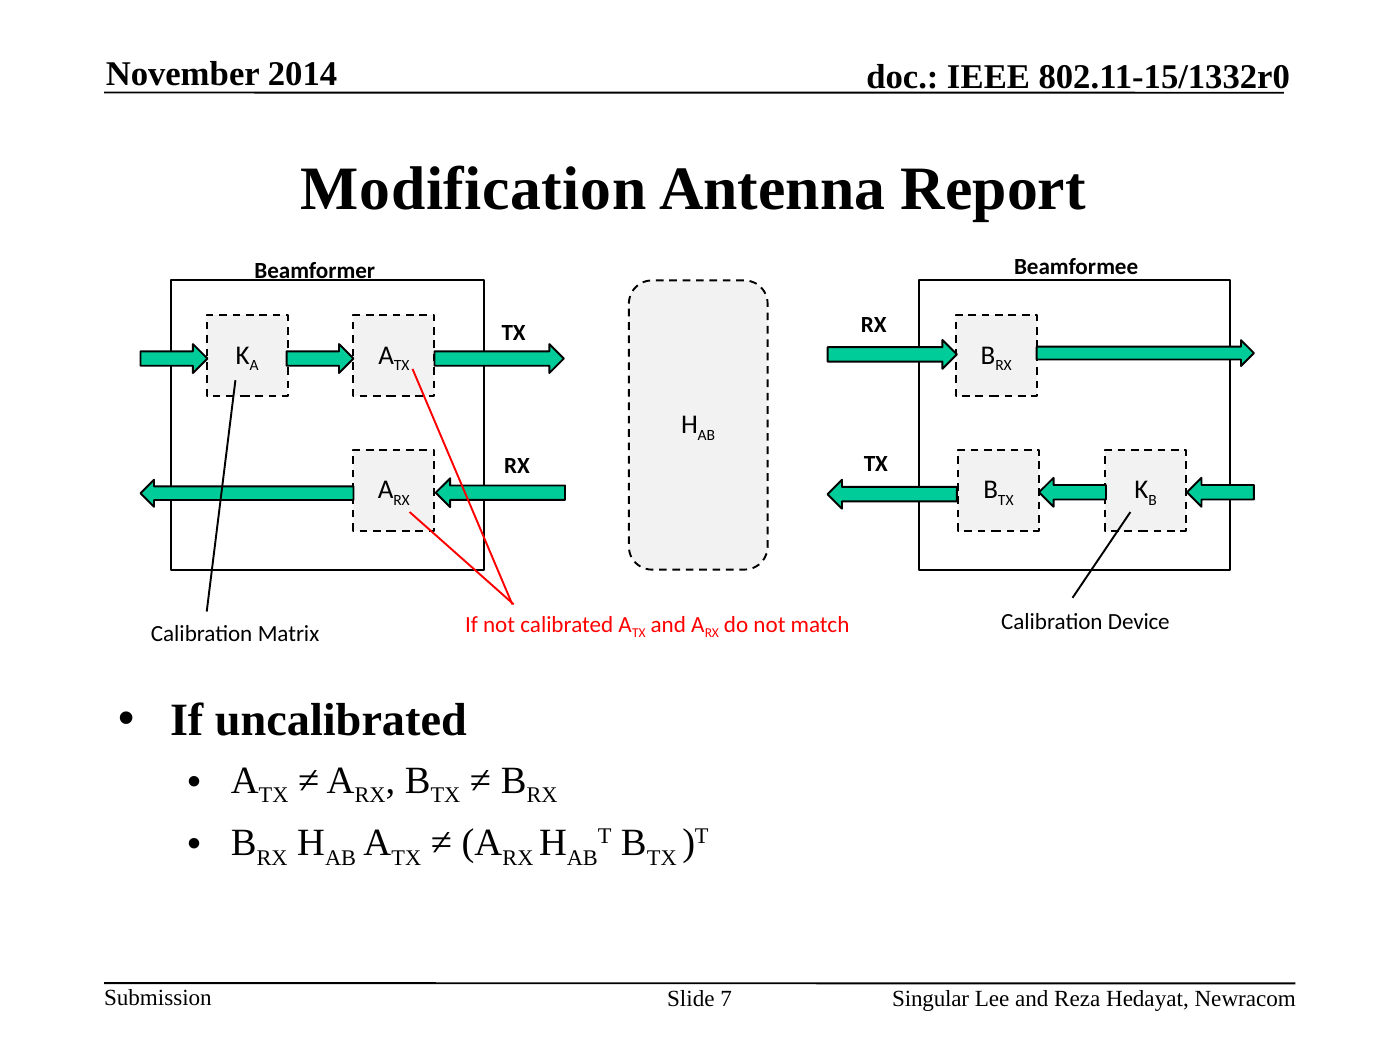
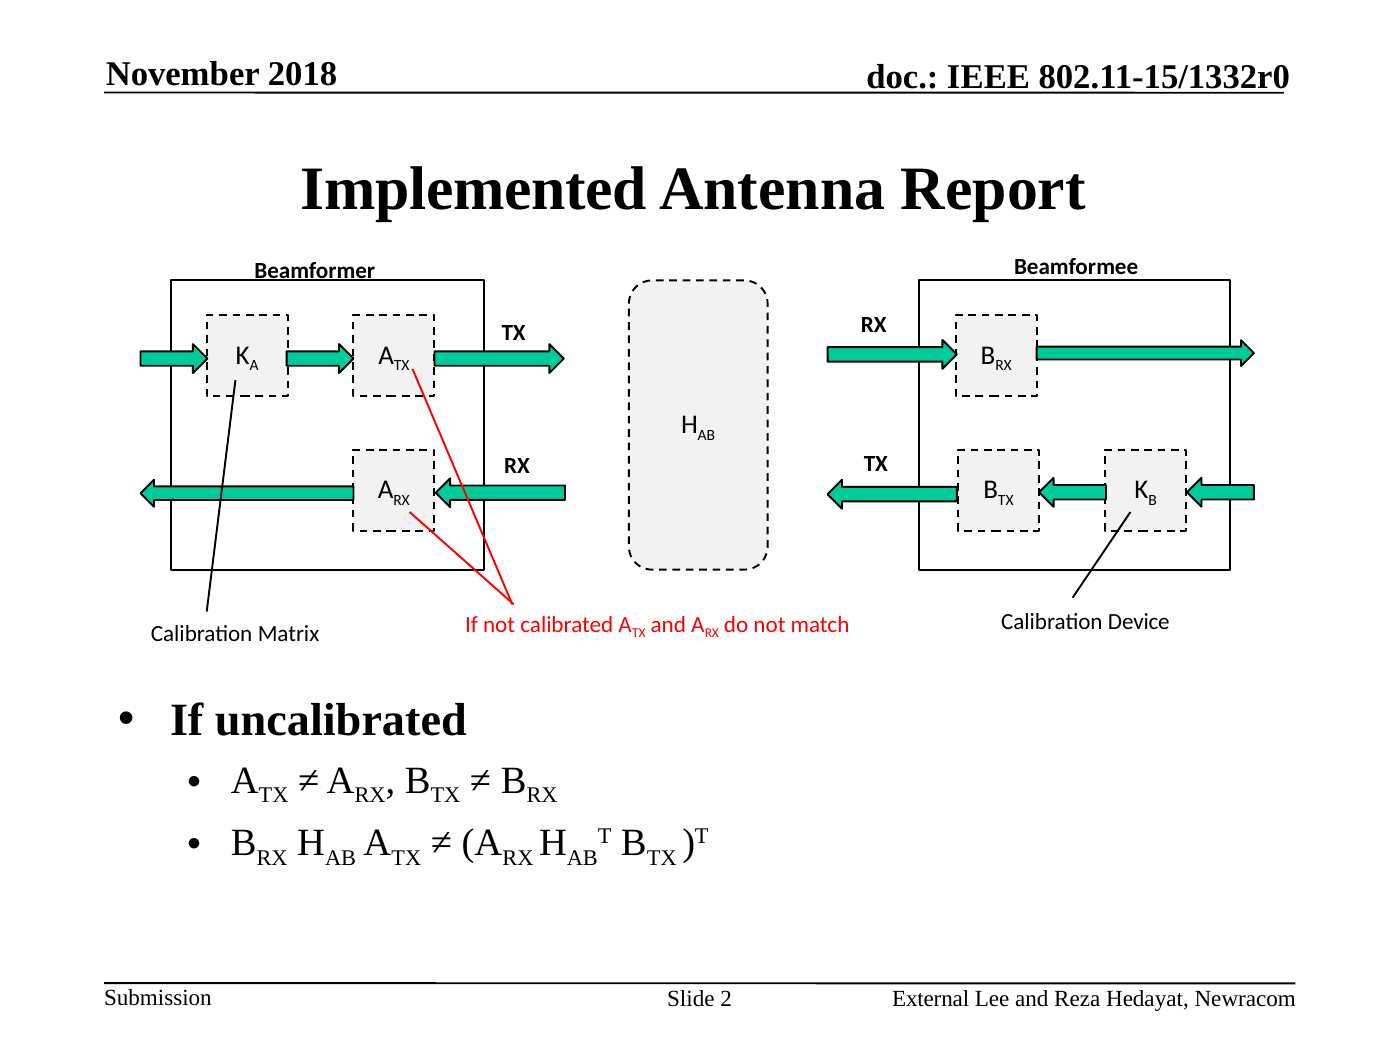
2014: 2014 -> 2018 (303, 74)
Modification: Modification -> Implemented (474, 189)
7: 7 -> 2 (726, 998)
Singular: Singular -> External (931, 998)
